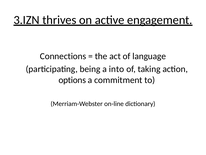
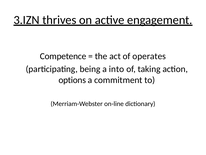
Connections: Connections -> Competence (63, 56)
language: language -> operates (149, 56)
